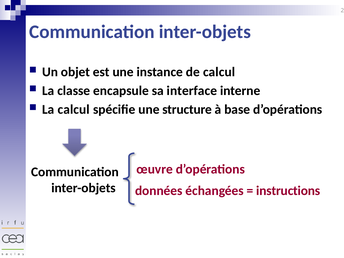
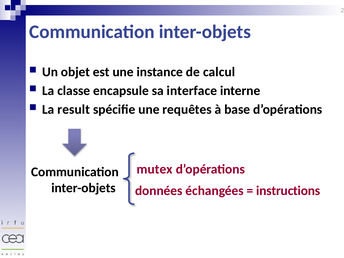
La calcul: calcul -> result (74, 109)
structure: structure -> requêtes (187, 109)
œuvre: œuvre -> mutex (155, 169)
